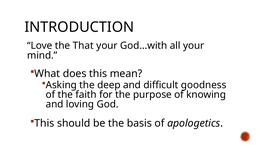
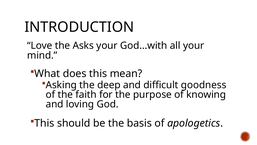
That: That -> Asks (83, 46)
